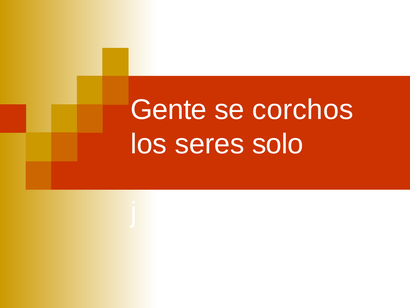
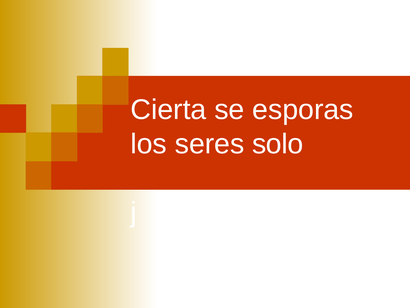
Gente: Gente -> Cierta (168, 110)
corchos: corchos -> esporas (303, 110)
